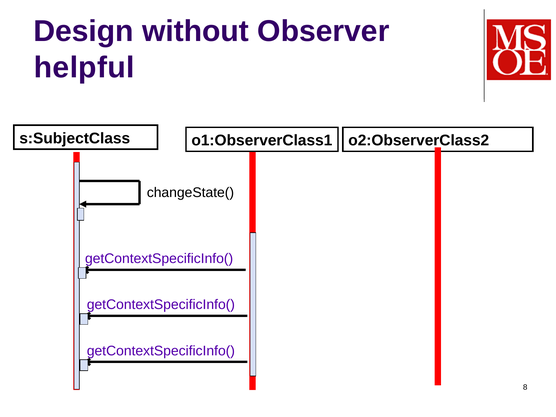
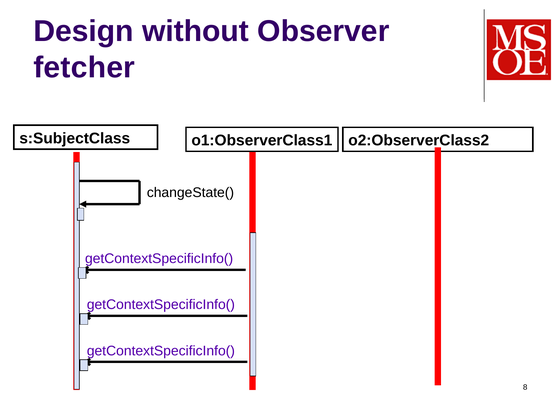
helpful: helpful -> fetcher (84, 67)
